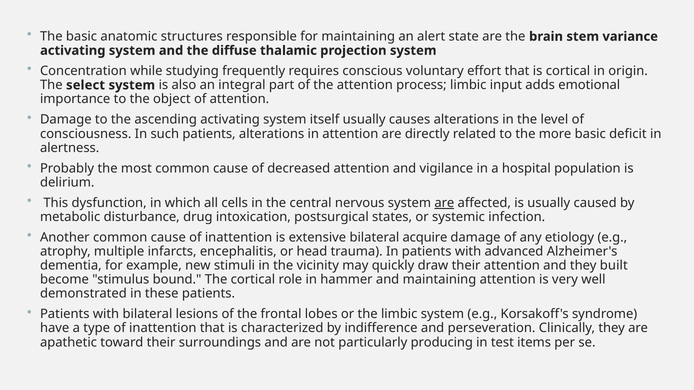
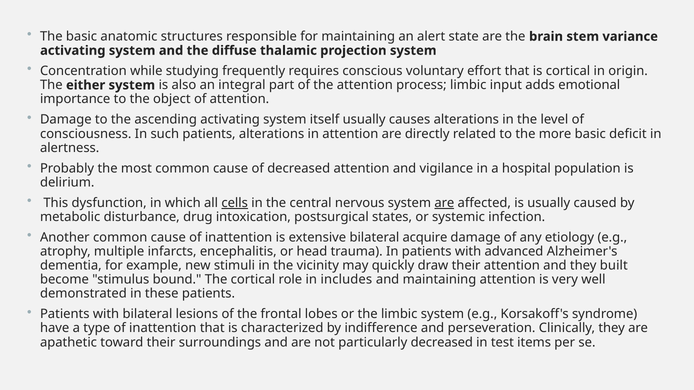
select: select -> either (86, 85)
cells underline: none -> present (235, 203)
hammer: hammer -> includes (346, 280)
particularly producing: producing -> decreased (442, 343)
